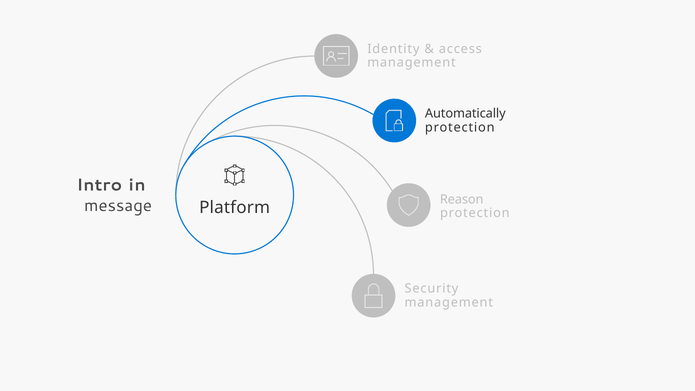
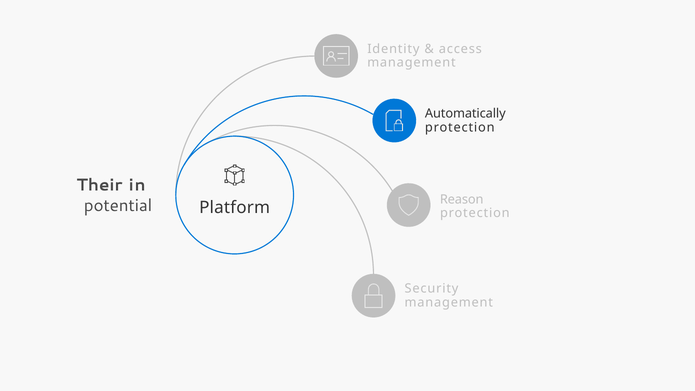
Intro: Intro -> Their (99, 185)
message: message -> potential (118, 205)
